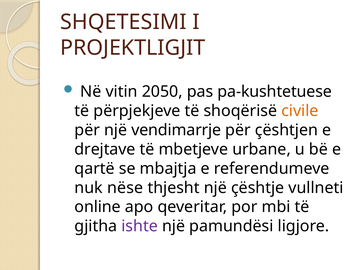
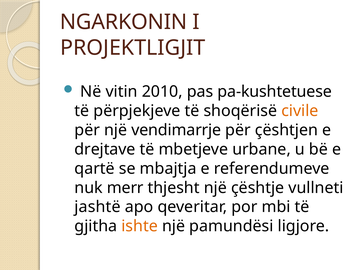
SHQETESIMI: SHQETESIMI -> NGARKONIN (123, 22)
2050: 2050 -> 2010 (162, 92)
nëse: nëse -> merr (125, 188)
online: online -> jashtë (98, 207)
ishte colour: purple -> orange (140, 226)
